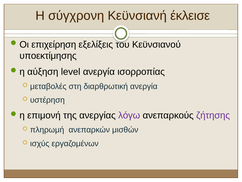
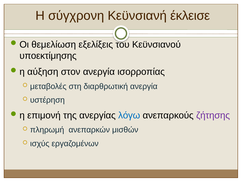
επιχείρηση: επιχείρηση -> θεμελίωση (54, 44)
level: level -> στον (71, 72)
λόγω colour: purple -> blue (129, 115)
